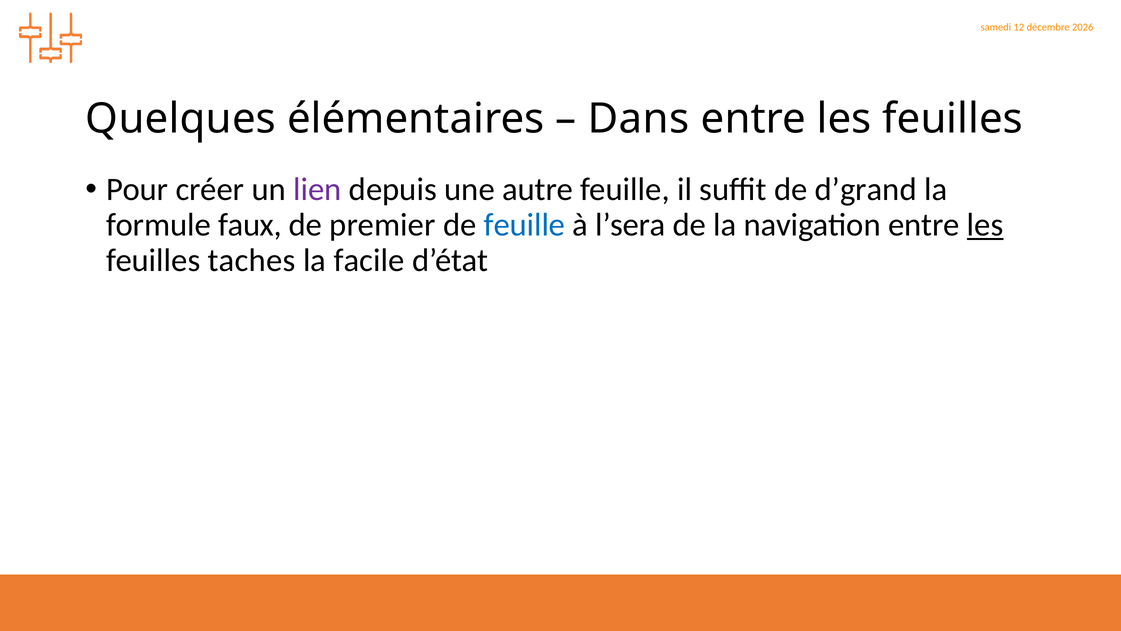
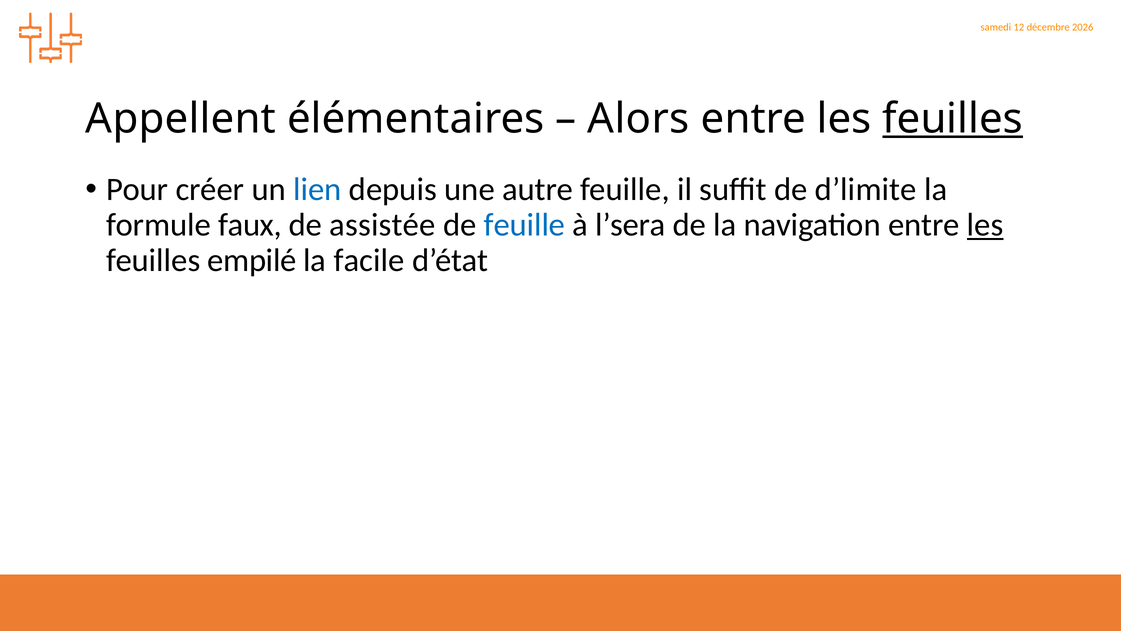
Quelques: Quelques -> Appellent (181, 119)
Dans: Dans -> Alors (638, 119)
feuilles underline: none -> present (953, 119)
lien colour: purple -> blue (317, 190)
d’grand: d’grand -> d’limite (866, 190)
premier: premier -> assistée (382, 225)
taches: taches -> empilé (252, 260)
